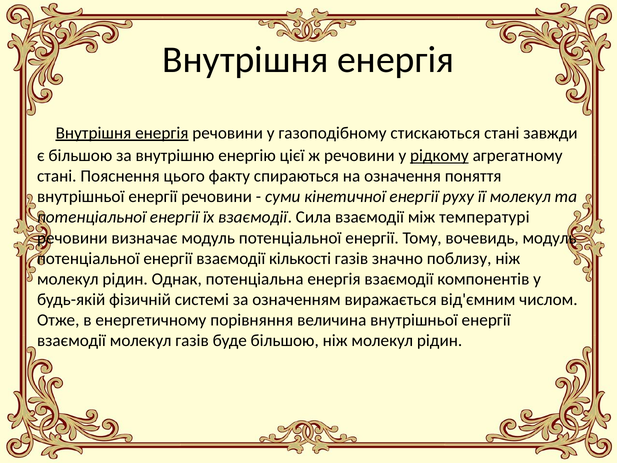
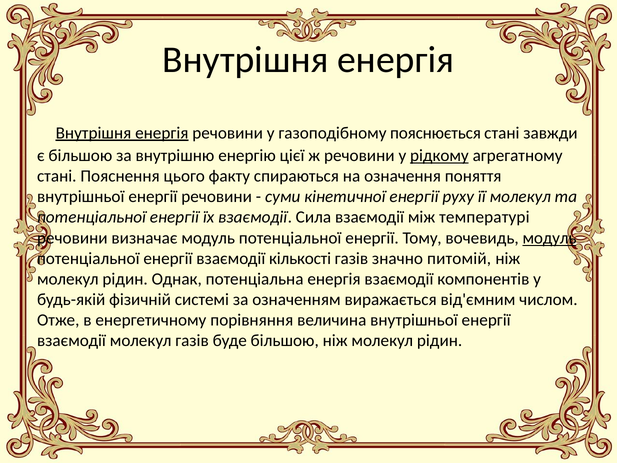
стискаються: стискаються -> пояснюється (435, 133)
модуль underline: none -> present (549, 238)
поблизу: поблизу -> питомій (459, 258)
